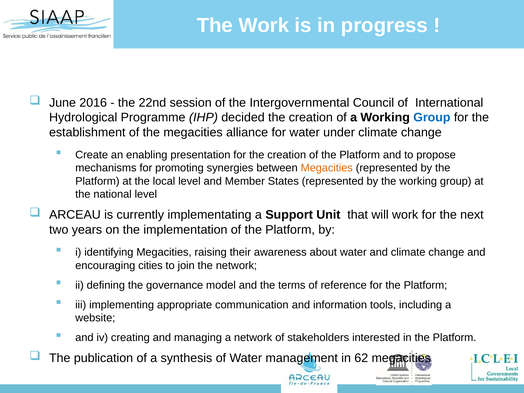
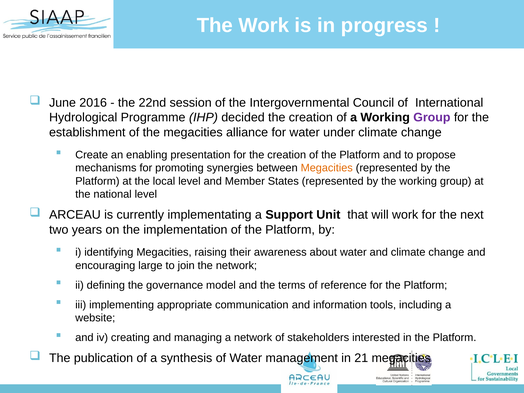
Group colour: blue -> purple (432, 117)
cities: cities -> large (150, 265)
62: 62 -> 21 (361, 358)
